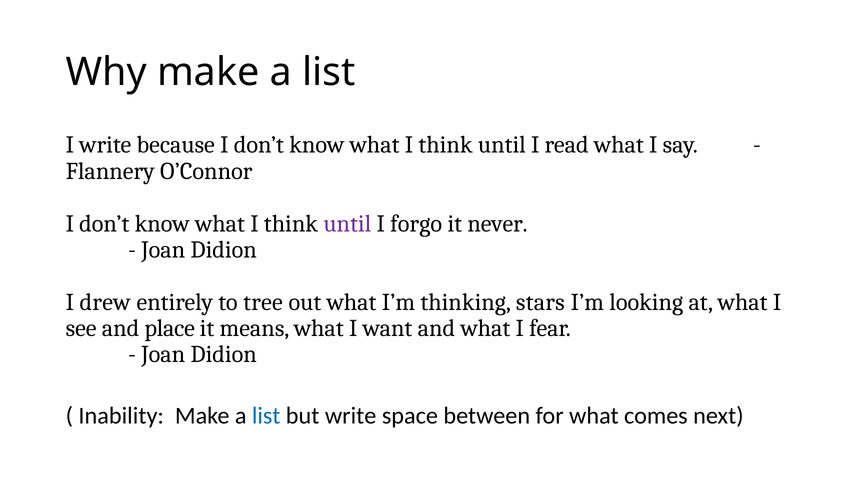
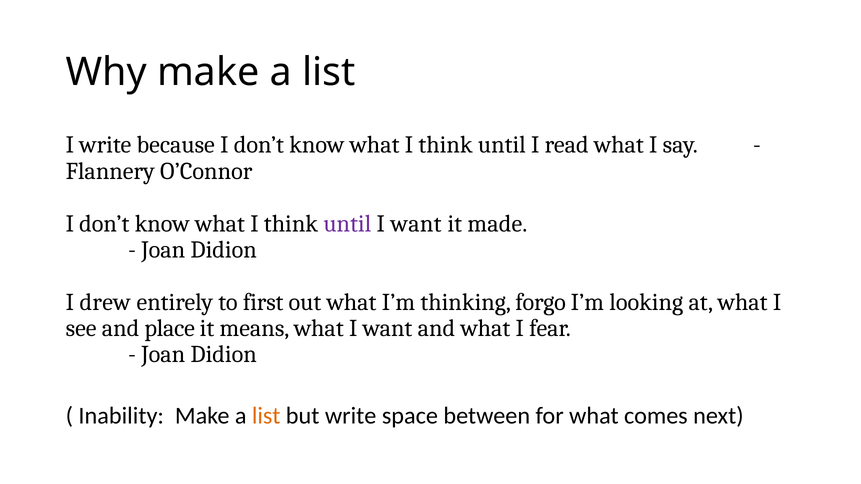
forgo: forgo -> want (416, 224)
never: never -> made (497, 224)
tree: tree -> first (263, 302)
stars: stars -> forgo (541, 302)
list colour: blue -> orange (266, 416)
